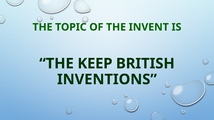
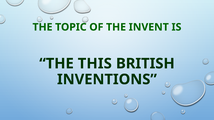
KEEP: KEEP -> THIS (95, 64)
